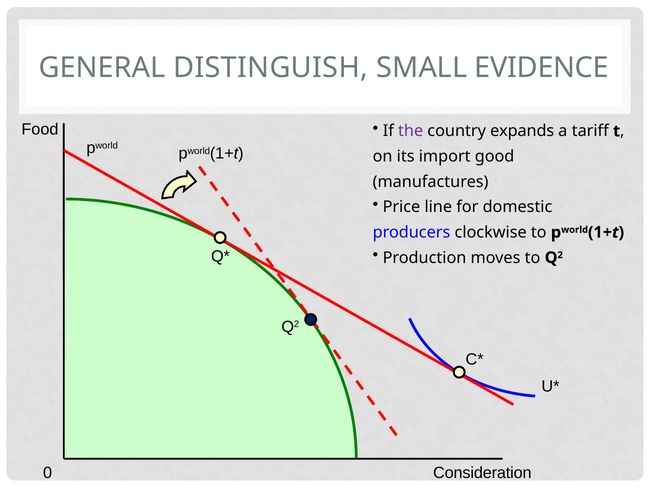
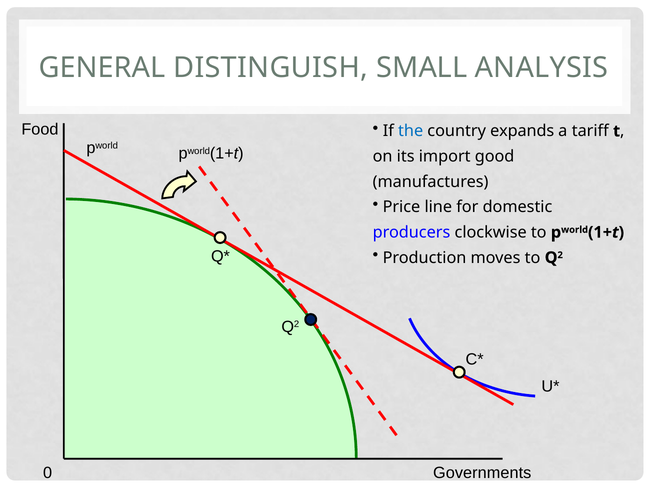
EVIDENCE: EVIDENCE -> ANALYSIS (541, 68)
the colour: purple -> blue (411, 131)
Consideration: Consideration -> Governments (482, 473)
